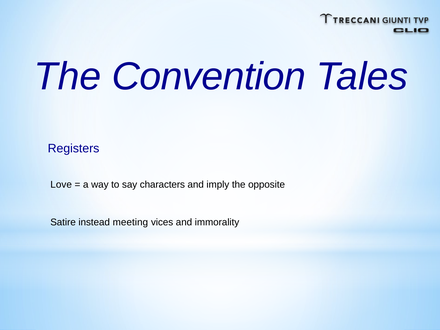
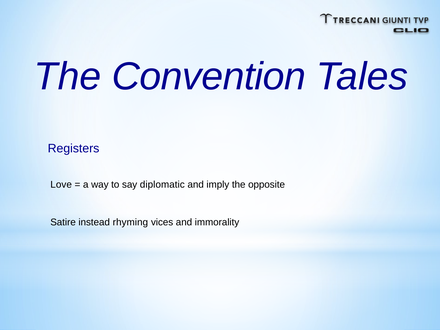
characters: characters -> diplomatic (162, 185)
meeting: meeting -> rhyming (130, 222)
